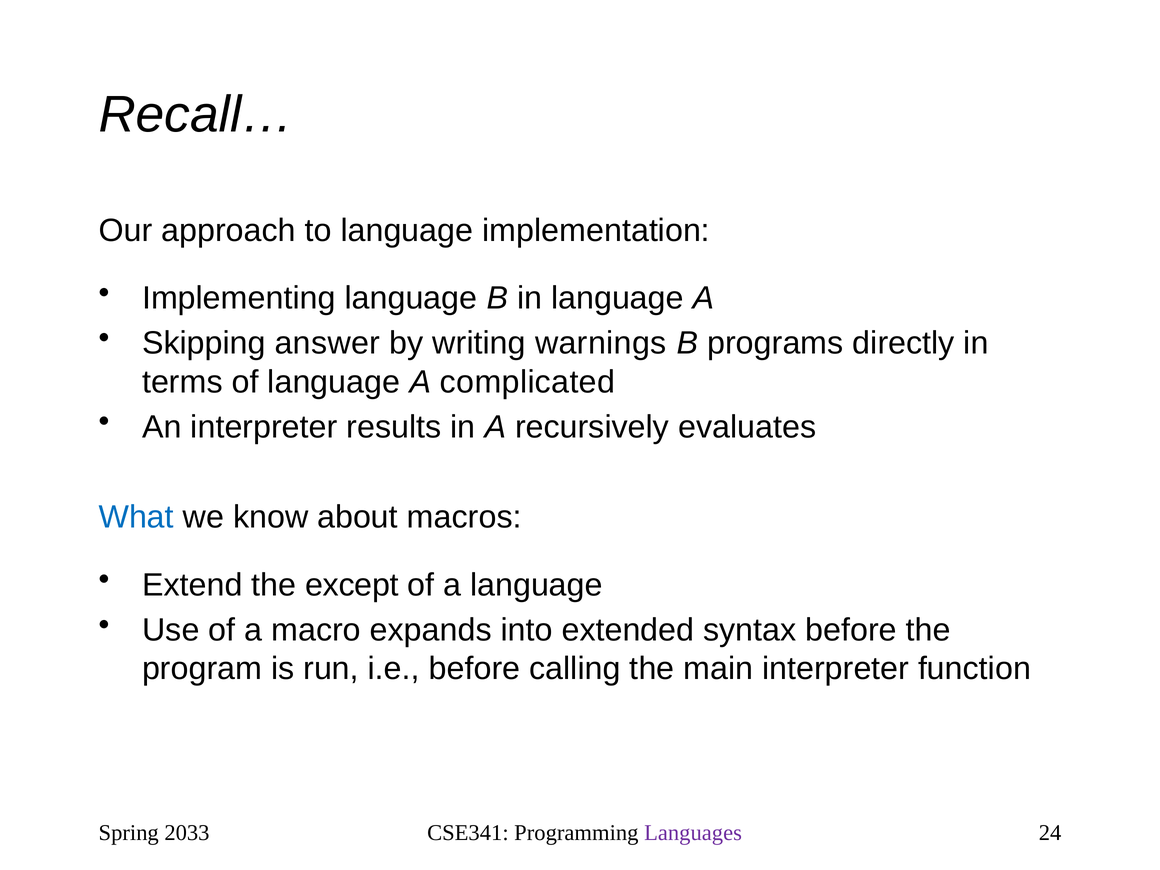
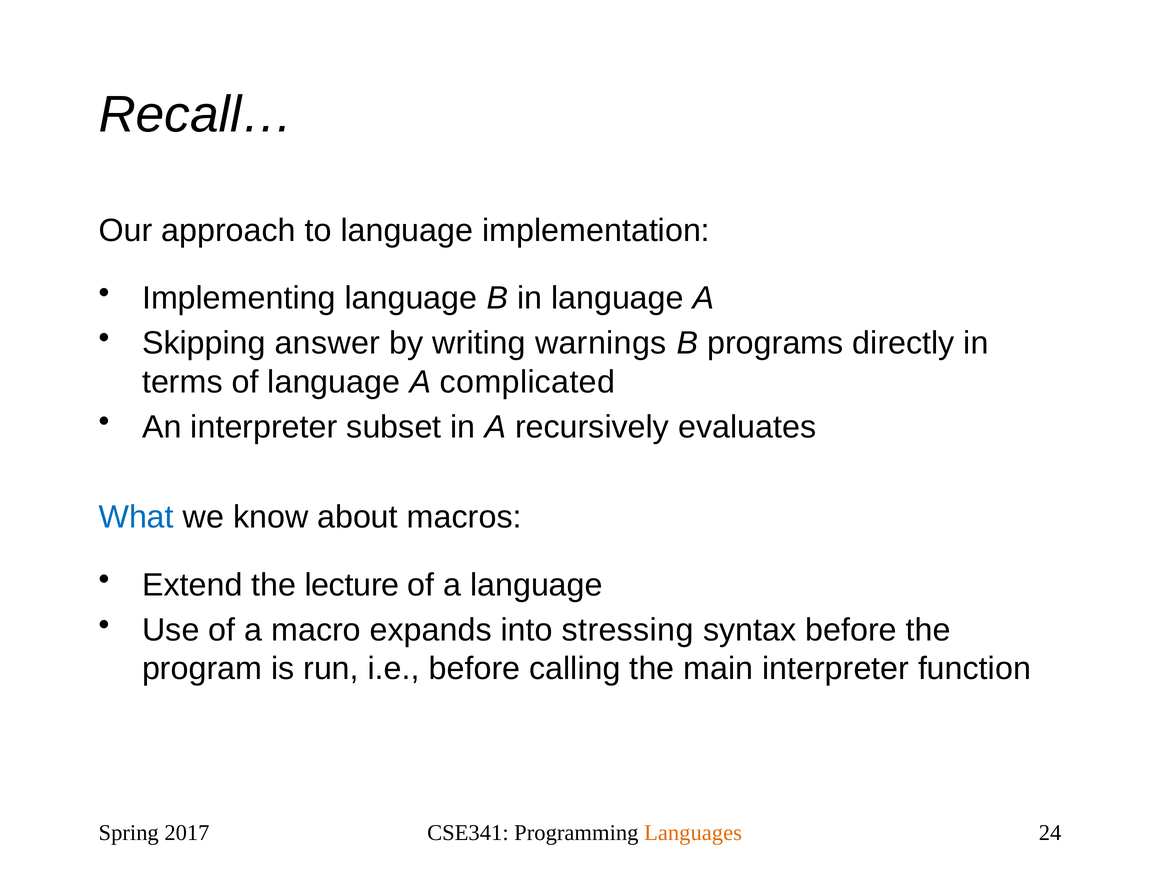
results: results -> subset (394, 427)
except: except -> lecture (352, 585)
extended: extended -> stressing (628, 630)
2033: 2033 -> 2017 (187, 833)
Languages colour: purple -> orange (693, 833)
